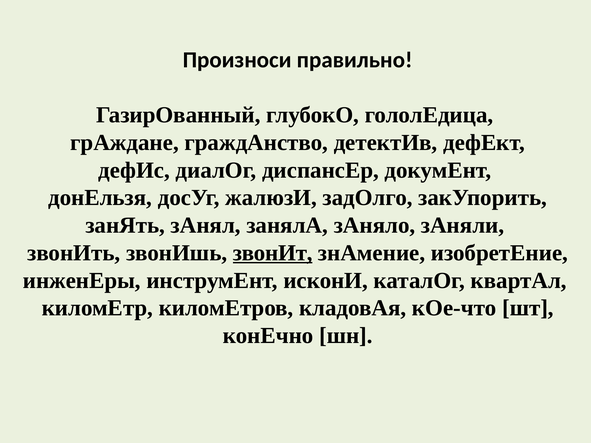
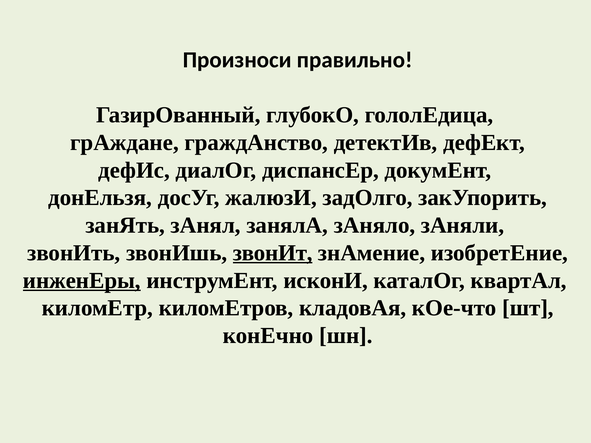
инженЕры underline: none -> present (82, 281)
